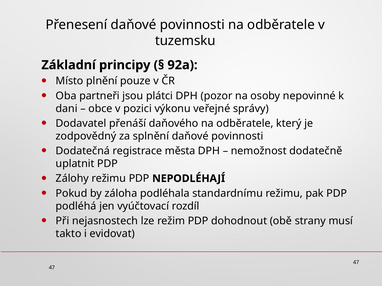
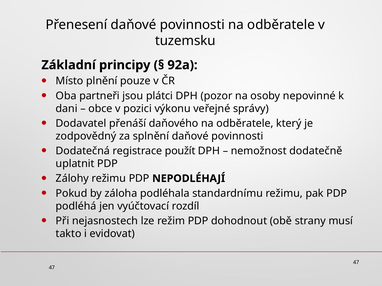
města: města -> použít (180, 151)
